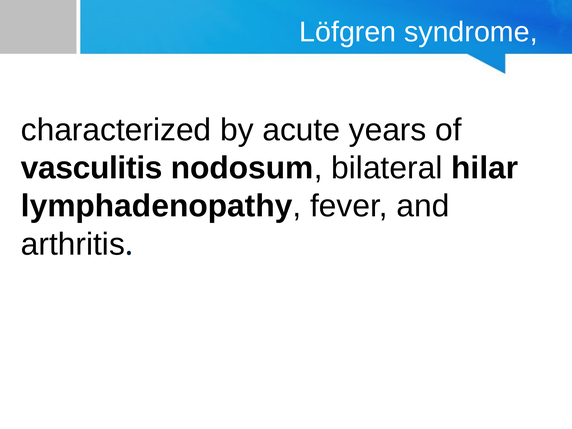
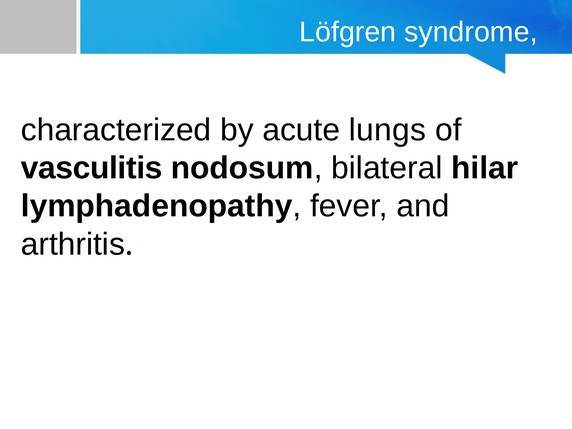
years: years -> lungs (387, 130)
